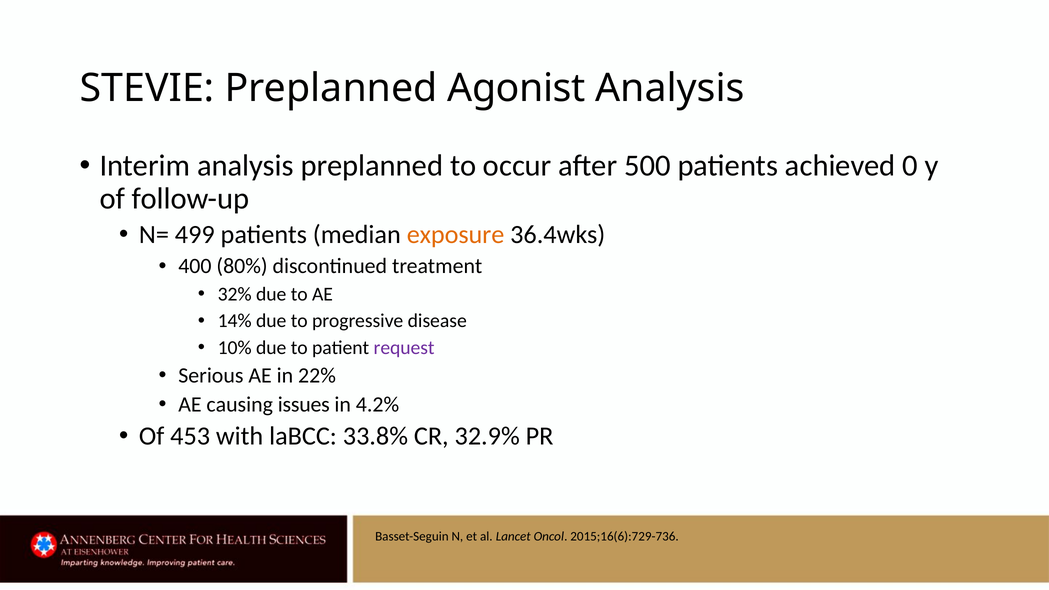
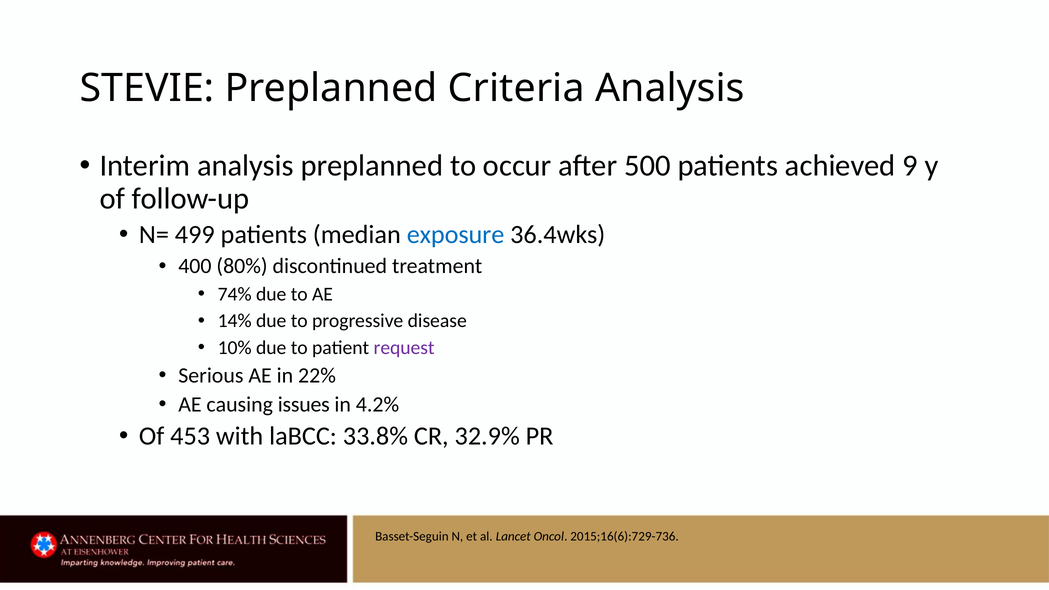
Agonist: Agonist -> Criteria (516, 88)
0: 0 -> 9 (910, 166)
exposure colour: orange -> blue (456, 235)
32%: 32% -> 74% (235, 294)
